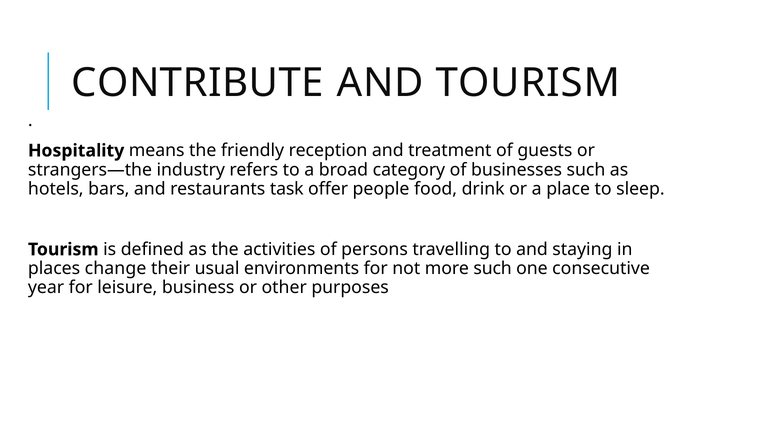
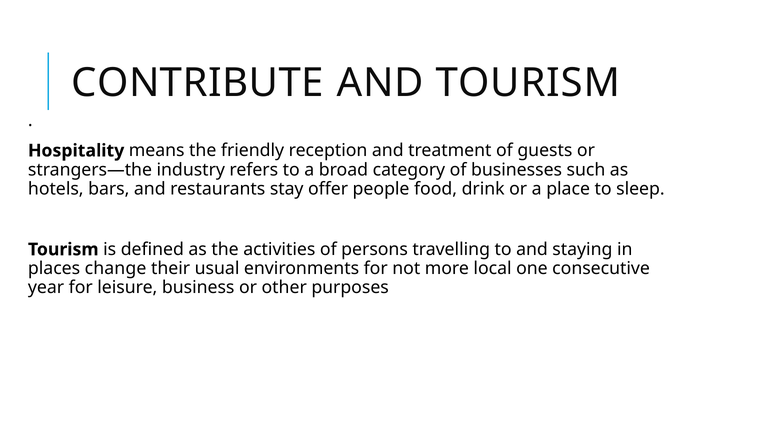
task: task -> stay (287, 189)
more such: such -> local (493, 269)
